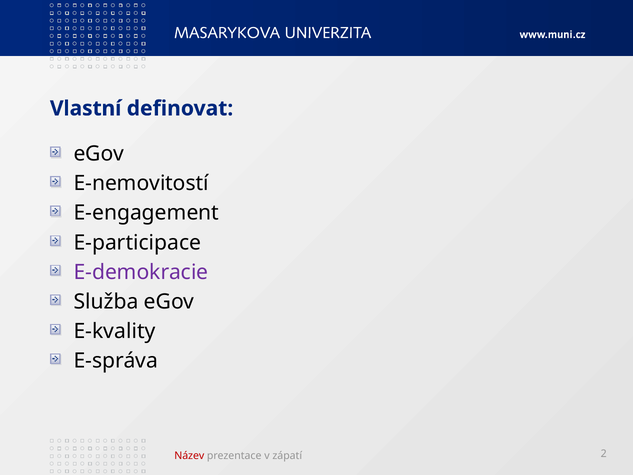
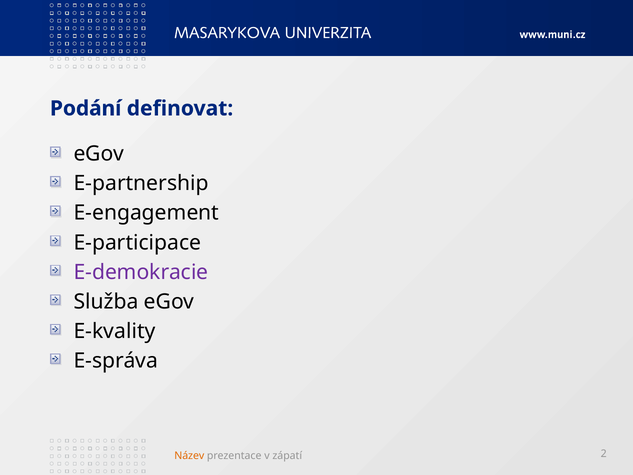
Vlastní: Vlastní -> Podání (86, 108)
E-nemovitostí: E-nemovitostí -> E-partnership (141, 183)
Název colour: red -> orange (189, 455)
